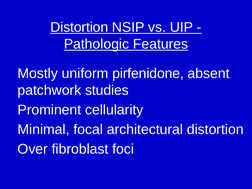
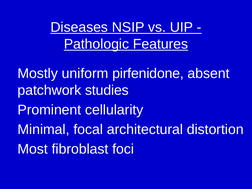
Distortion: Distortion -> Diseases (79, 27)
Over: Over -> Most (33, 149)
